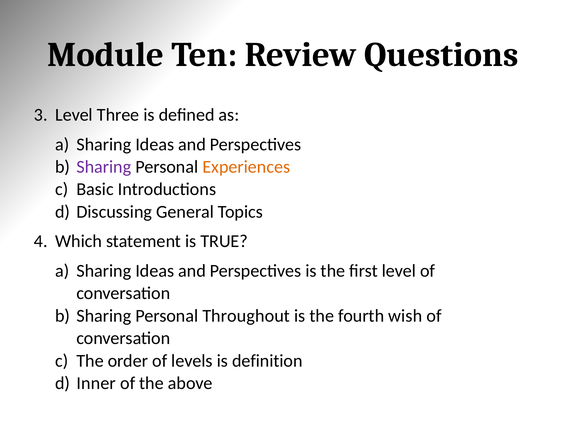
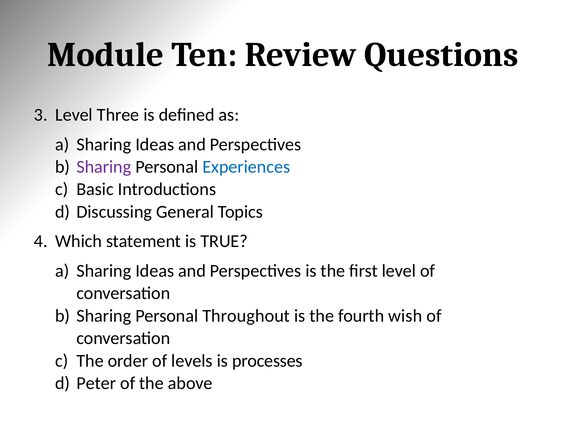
Experiences colour: orange -> blue (246, 167)
definition: definition -> processes (267, 360)
Inner: Inner -> Peter (96, 383)
